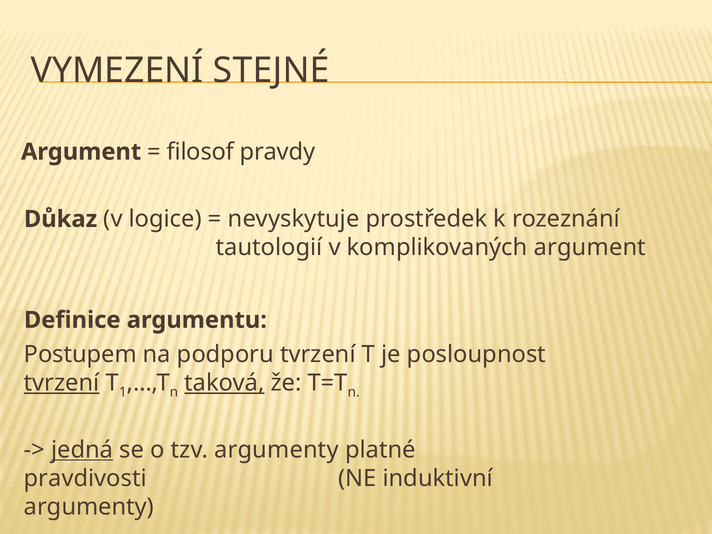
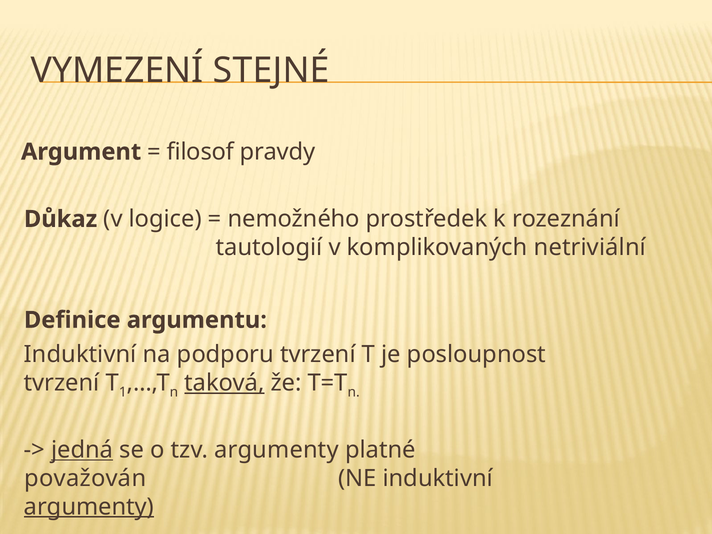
nevyskytuje: nevyskytuje -> nemožného (294, 219)
komplikovaných argument: argument -> netriviální (590, 248)
Postupem: Postupem -> Induktivní (80, 354)
tvrzení underline: present -> none (62, 383)
pravdivosti: pravdivosti -> považován (85, 478)
argumenty underline: none -> present (89, 507)
